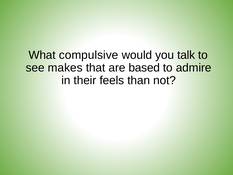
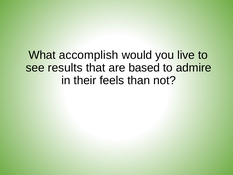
compulsive: compulsive -> accomplish (89, 55)
talk: talk -> live (186, 55)
makes: makes -> results (65, 68)
